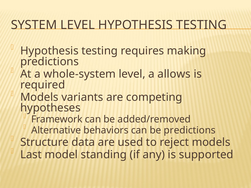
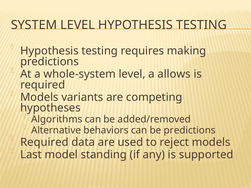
Framework: Framework -> Algorithms (57, 119)
Structure: Structure -> Required (44, 142)
